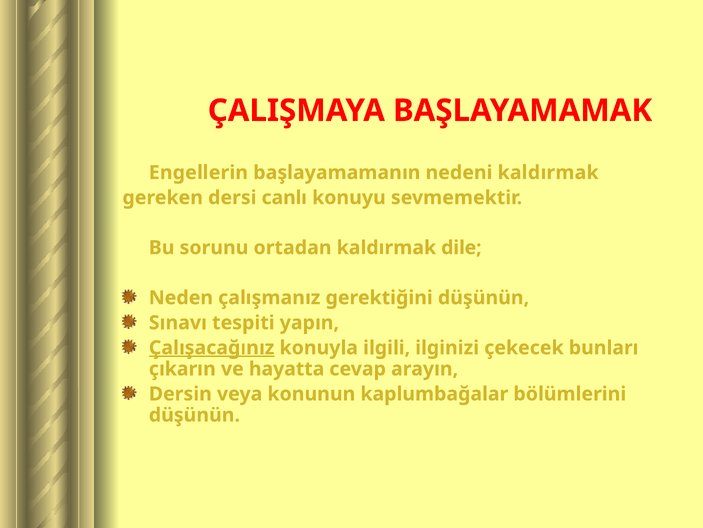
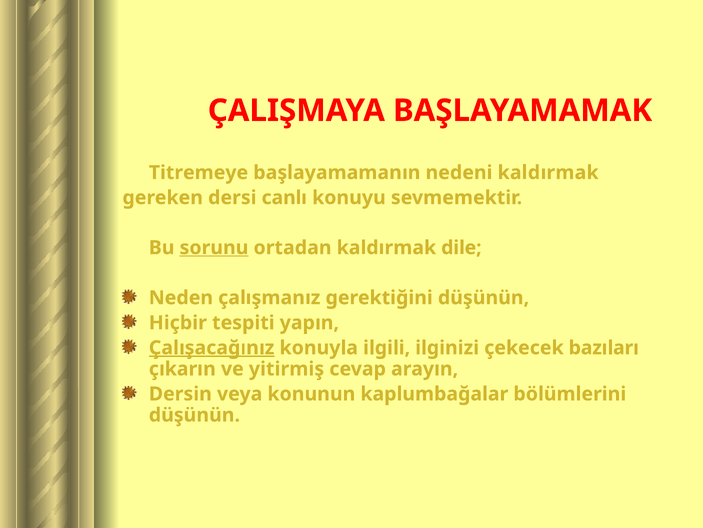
Engellerin: Engellerin -> Titremeye (198, 172)
sorunu underline: none -> present (214, 247)
Sınavı: Sınavı -> Hiçbir (178, 322)
bunları: bunları -> bazıları (604, 347)
hayatta: hayatta -> yitirmiş (287, 368)
